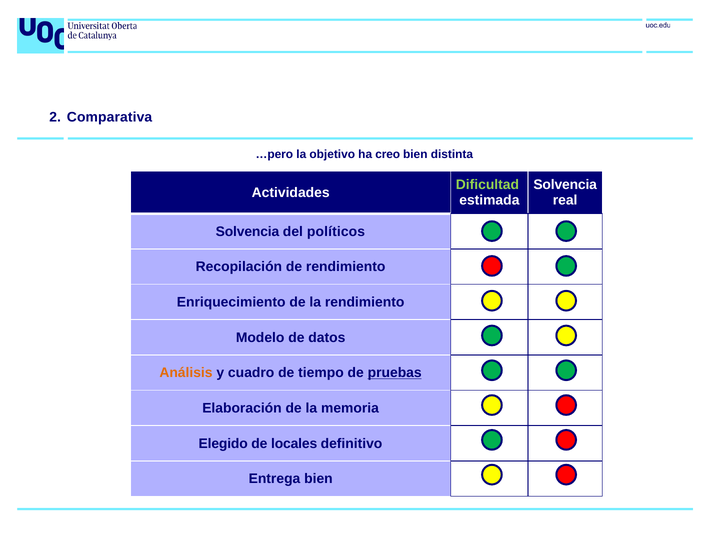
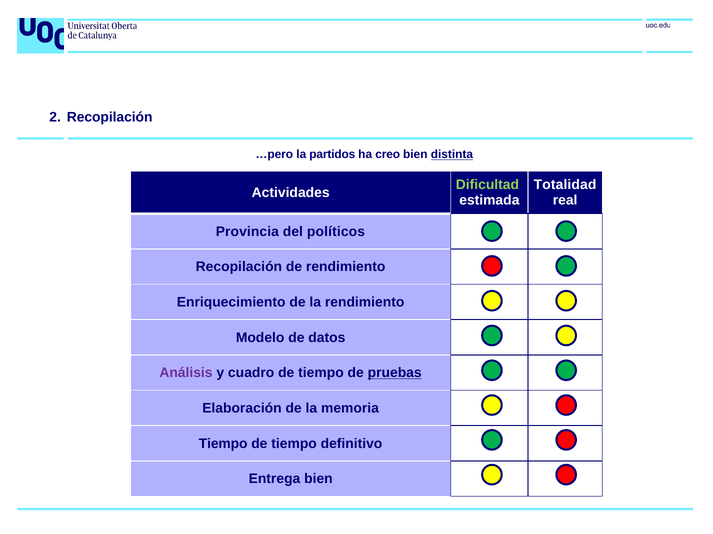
Comparativa: Comparativa -> Recopilación (110, 117)
objetivo: objetivo -> partidos (332, 155)
distinta underline: none -> present (452, 155)
Solvencia: Solvencia -> Totalidad (565, 185)
Solvencia: Solvencia -> Provincia (247, 232)
Análisis colour: orange -> purple (186, 373)
Elegido: Elegido -> Tiempo (223, 444)
locales: locales -> tiempo (294, 444)
